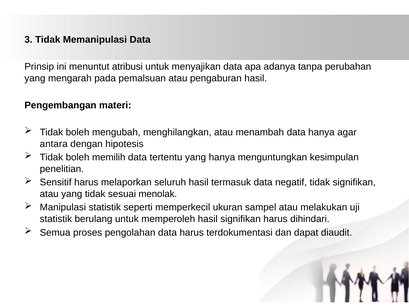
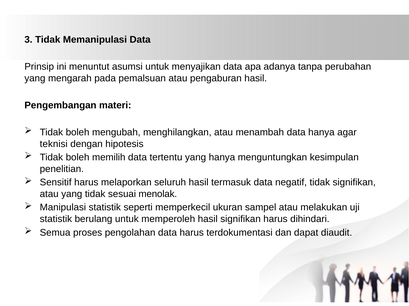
atribusi: atribusi -> asumsi (127, 67)
antara: antara -> teknisi (54, 144)
